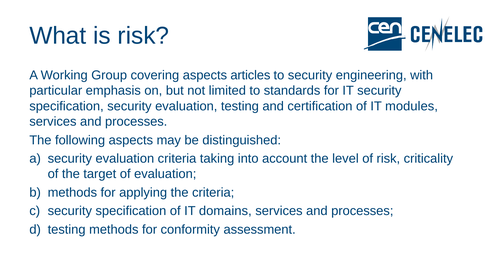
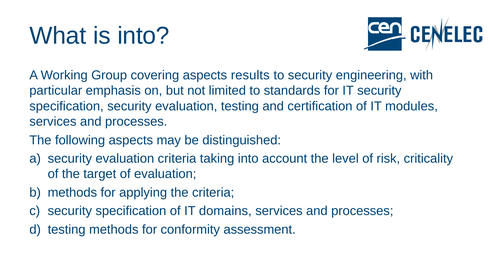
is risk: risk -> into (143, 36)
articles: articles -> results (250, 75)
